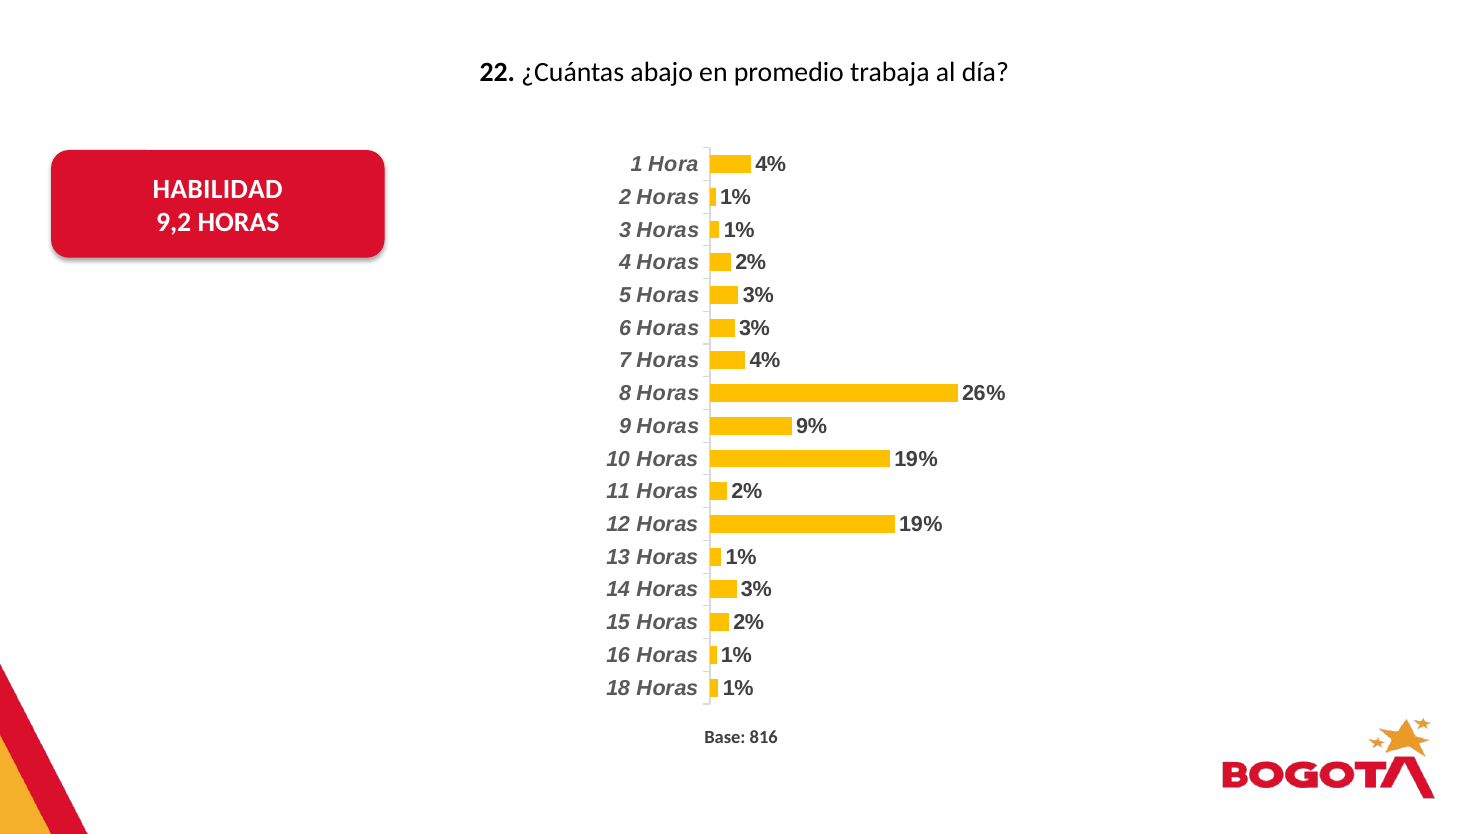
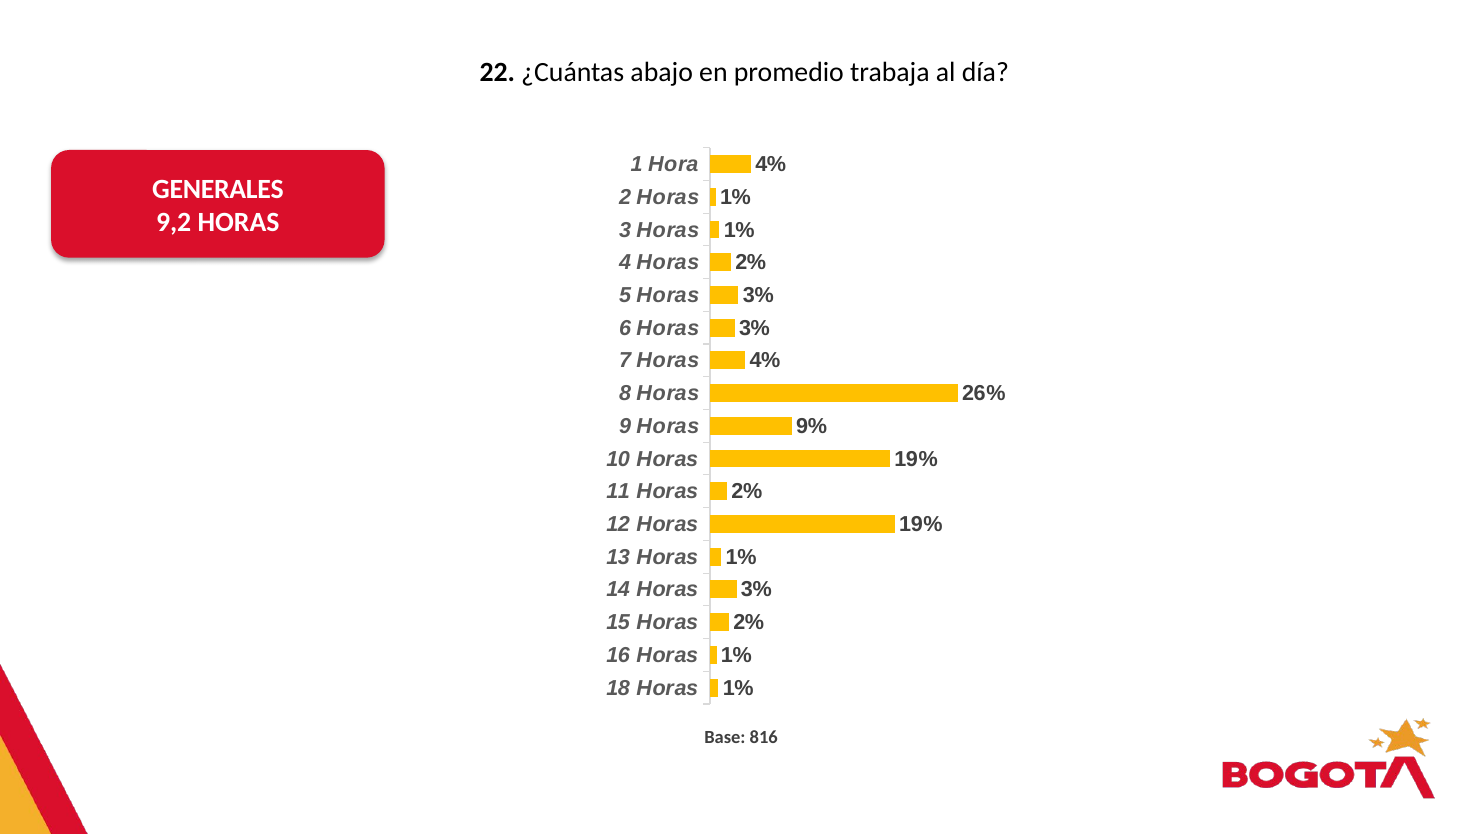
HABILIDAD: HABILIDAD -> GENERALES (218, 189)
